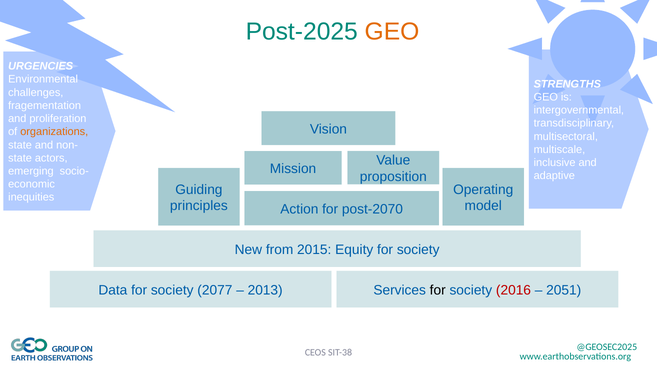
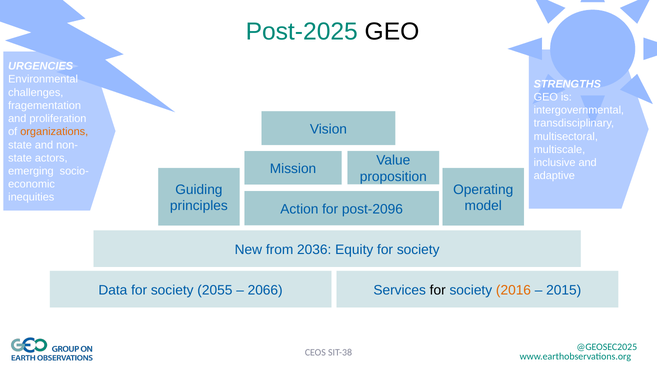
GEO colour: orange -> black (392, 32)
post-2070: post-2070 -> post-2096 (372, 209)
2015: 2015 -> 2036 (314, 250)
2077: 2077 -> 2055 (215, 291)
2013: 2013 -> 2066 (265, 291)
2016 colour: red -> orange (513, 291)
2051: 2051 -> 2015 (564, 291)
